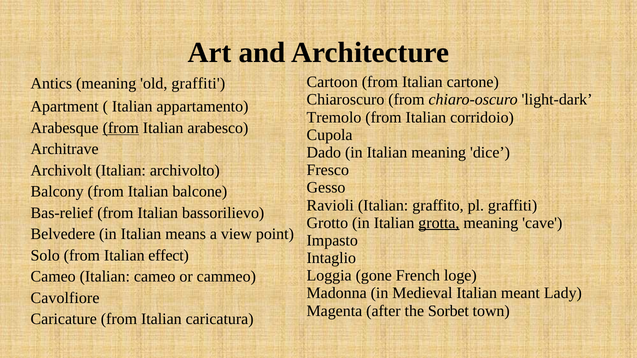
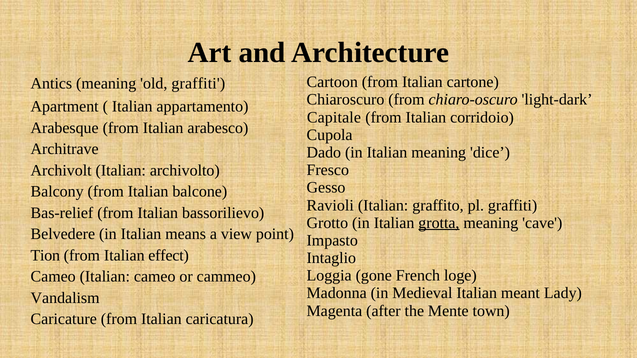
Tremolo: Tremolo -> Capitale (334, 117)
from underline: present -> none (121, 128)
Solo: Solo -> Tion (45, 256)
Cavolfiore: Cavolfiore -> Vandalism (65, 298)
Sorbet: Sorbet -> Mente (448, 311)
